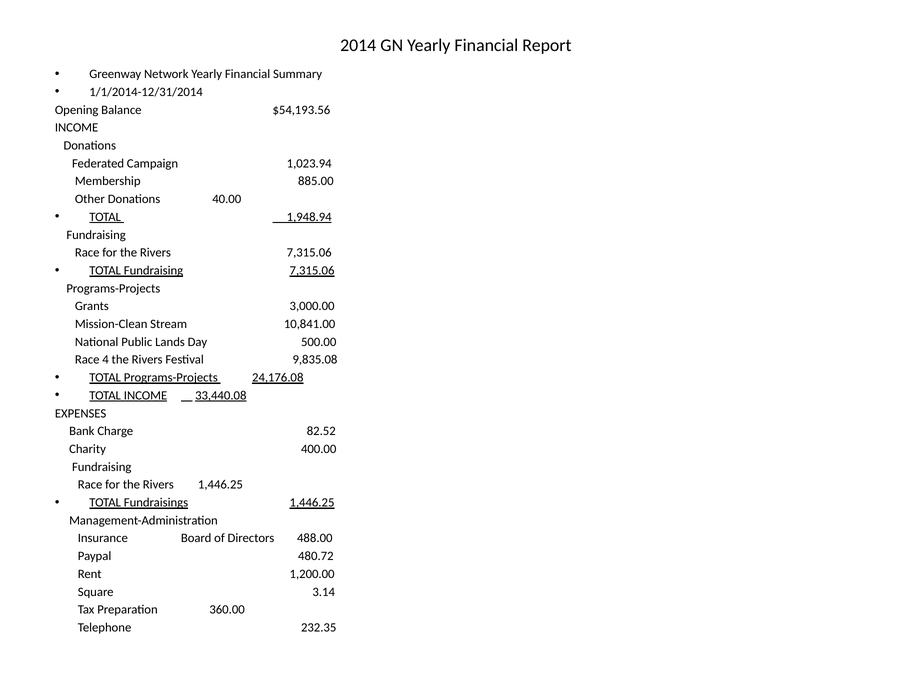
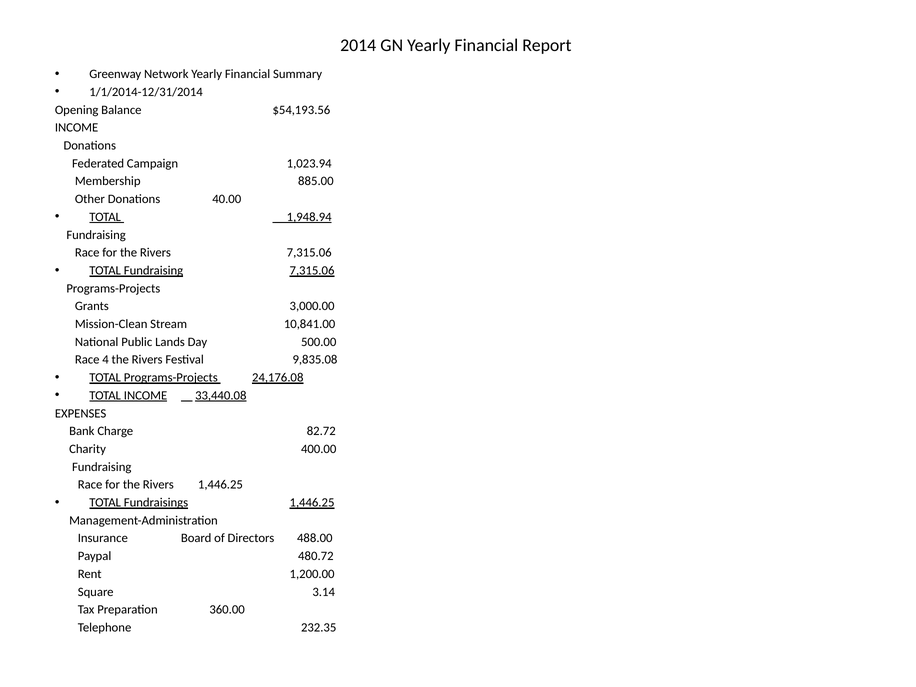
82.52: 82.52 -> 82.72 (321, 431)
